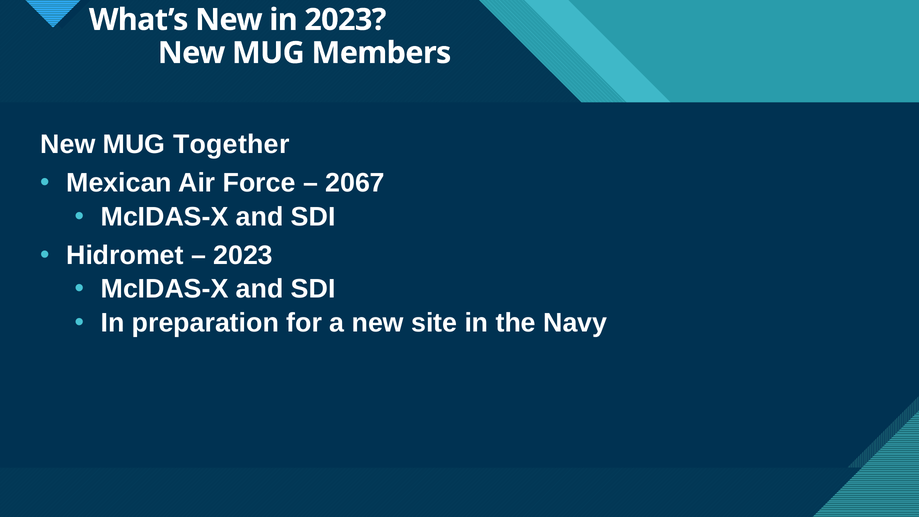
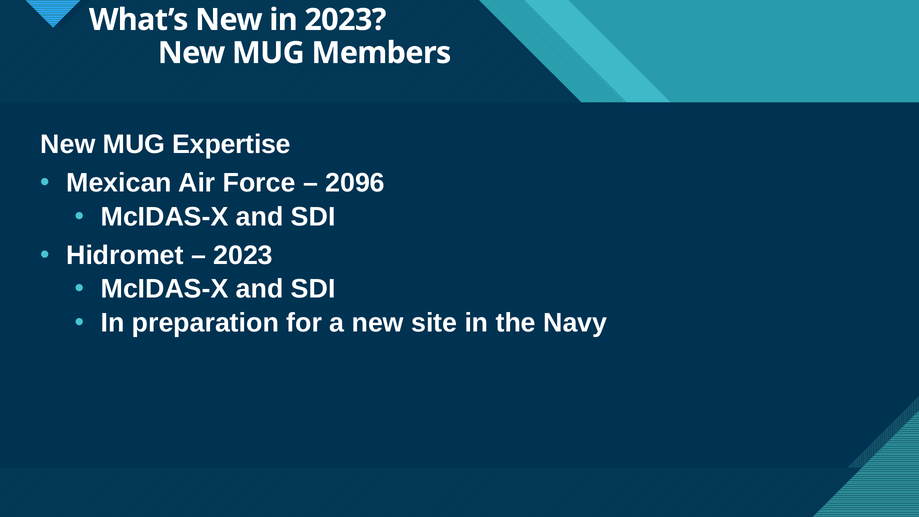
Together: Together -> Expertise (232, 144)
2067: 2067 -> 2096 (355, 183)
